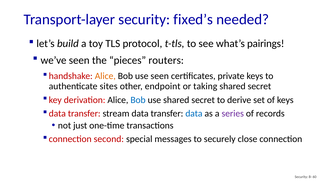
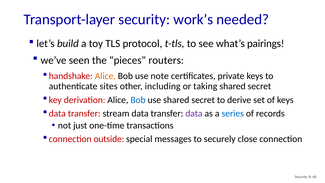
fixed’s: fixed’s -> work’s (193, 20)
use seen: seen -> note (160, 76)
endpoint: endpoint -> including (163, 86)
data colour: blue -> purple (194, 113)
series colour: purple -> blue (233, 113)
second: second -> outside (109, 139)
